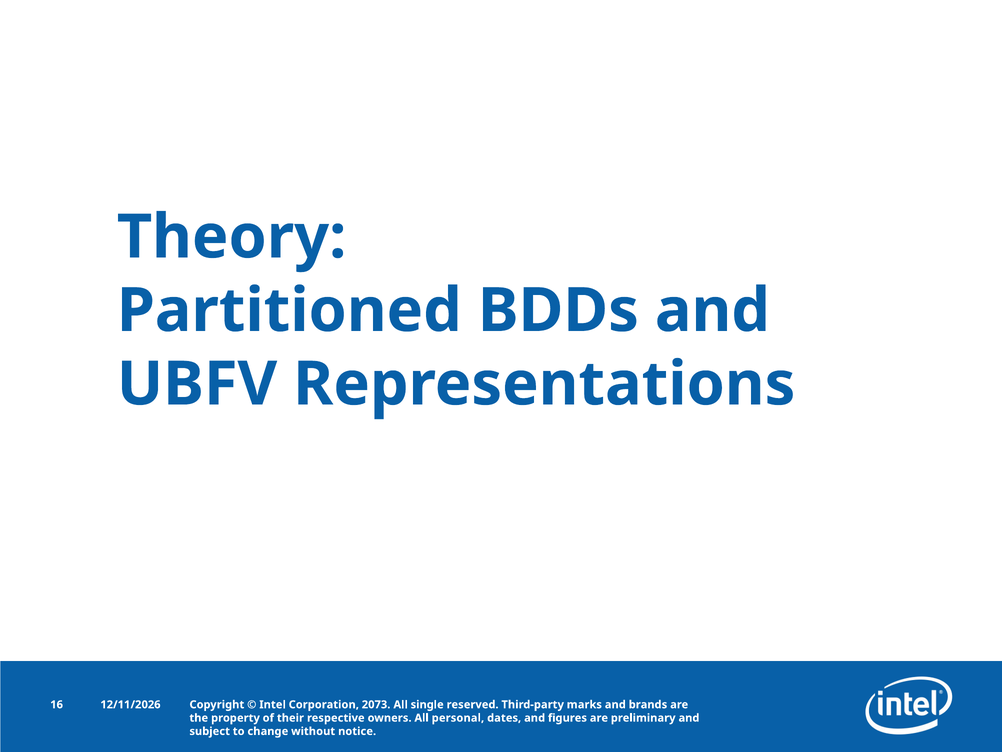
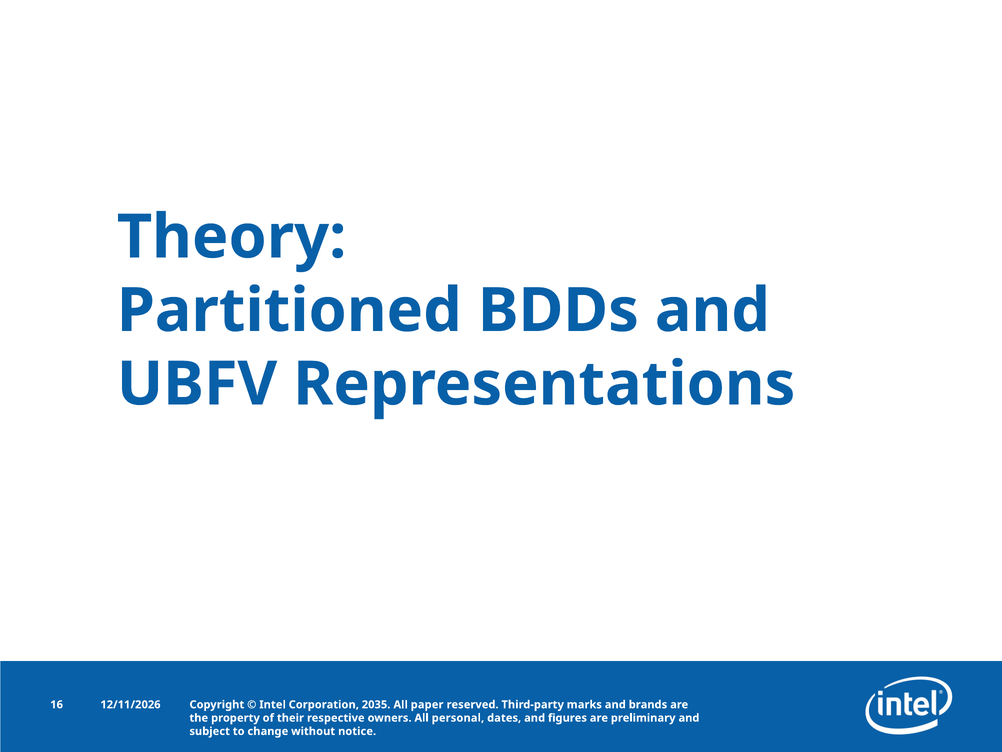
2073: 2073 -> 2035 (376, 704)
single: single -> paper (427, 704)
